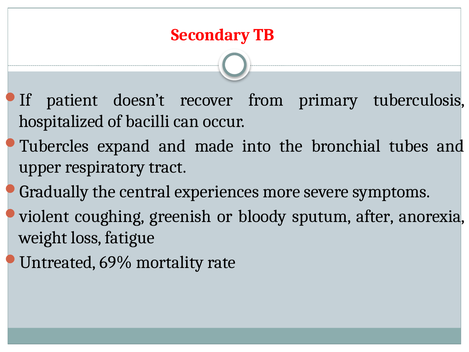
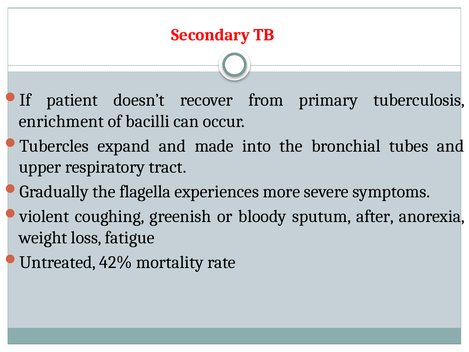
hospitalized: hospitalized -> enrichment (61, 121)
central: central -> flagella (145, 192)
69%: 69% -> 42% (116, 262)
